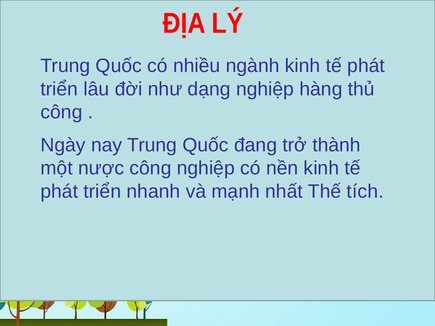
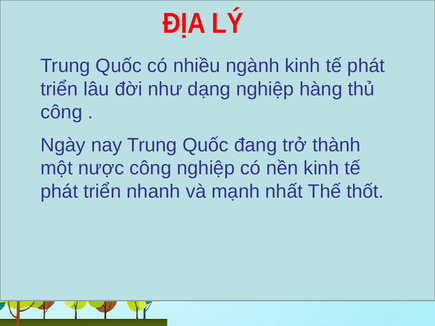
tích: tích -> thốt (365, 192)
